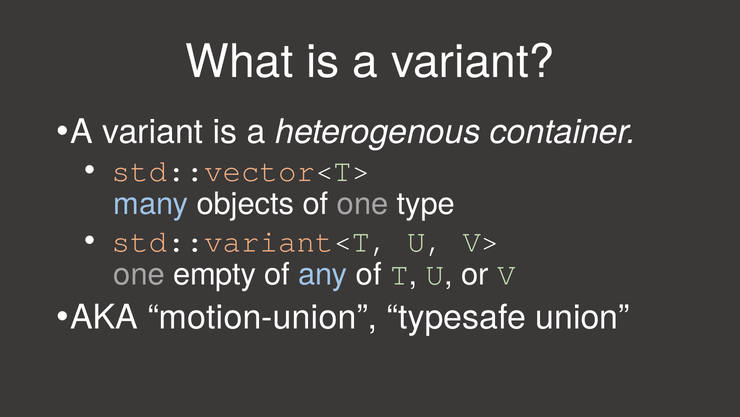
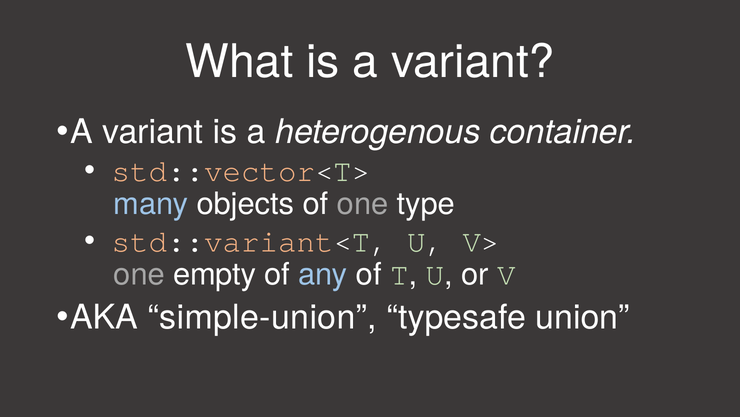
motion-union: motion-union -> simple-union (262, 317)
